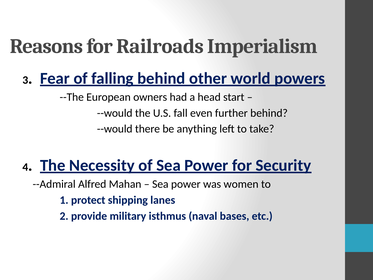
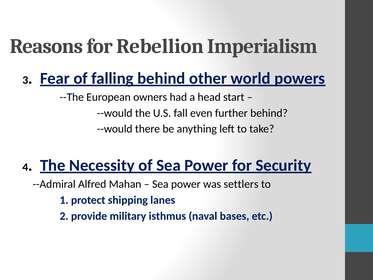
Railroads: Railroads -> Rebellion (160, 46)
women: women -> settlers (241, 184)
